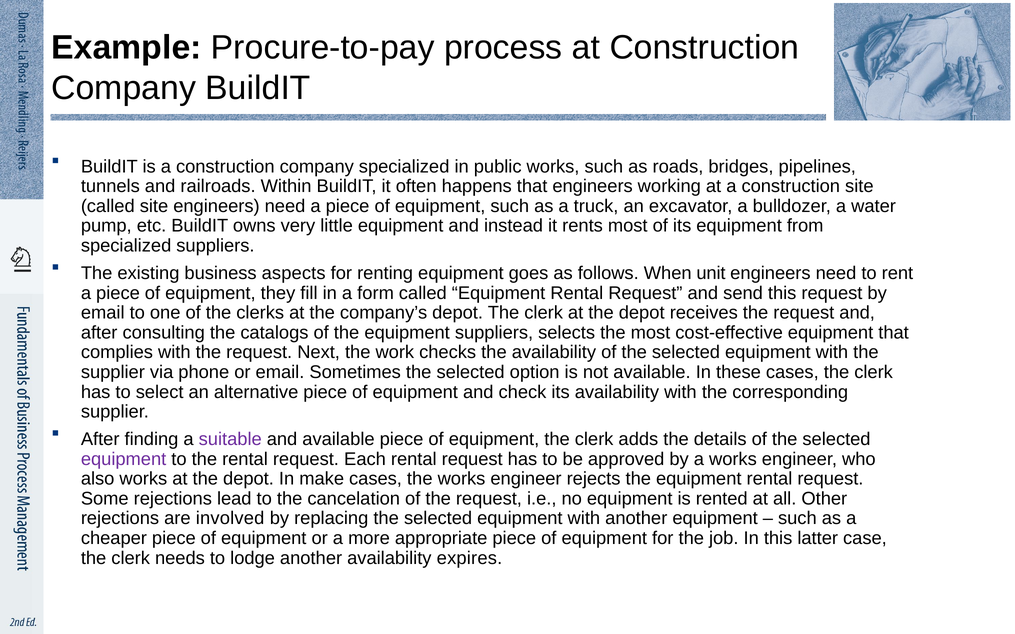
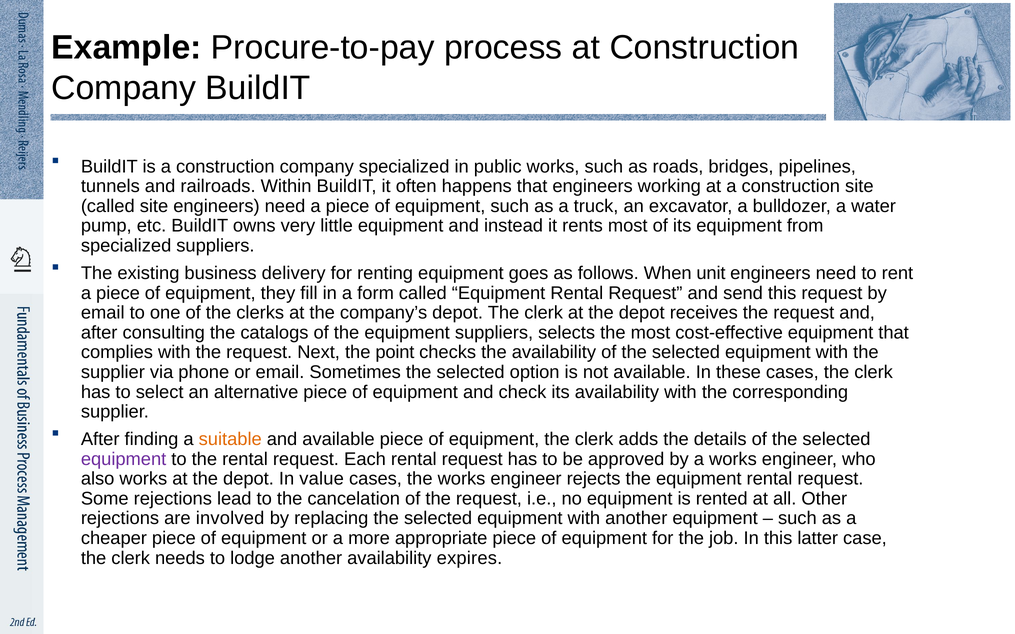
aspects: aspects -> delivery (294, 273)
work: work -> point (395, 353)
suitable colour: purple -> orange (230, 439)
make: make -> value (322, 479)
